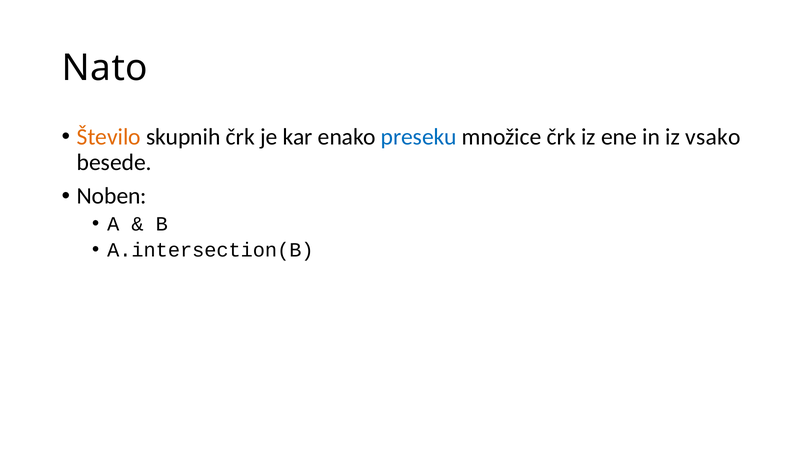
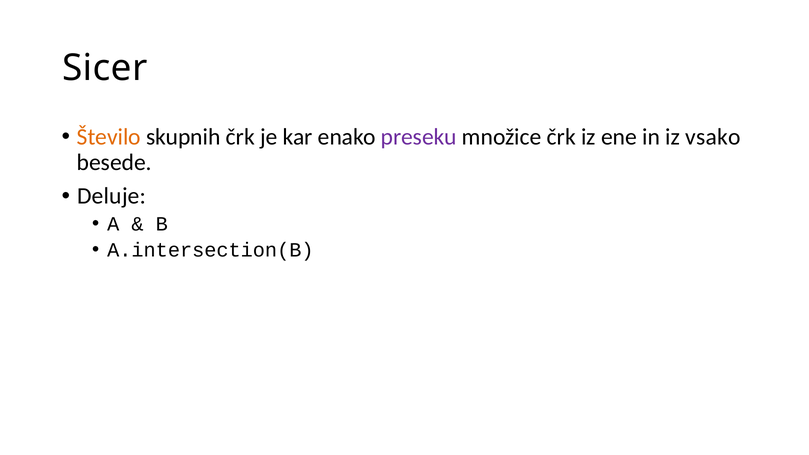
Nato: Nato -> Sicer (105, 68)
preseku colour: blue -> purple (419, 137)
Noben: Noben -> Deluje (112, 196)
